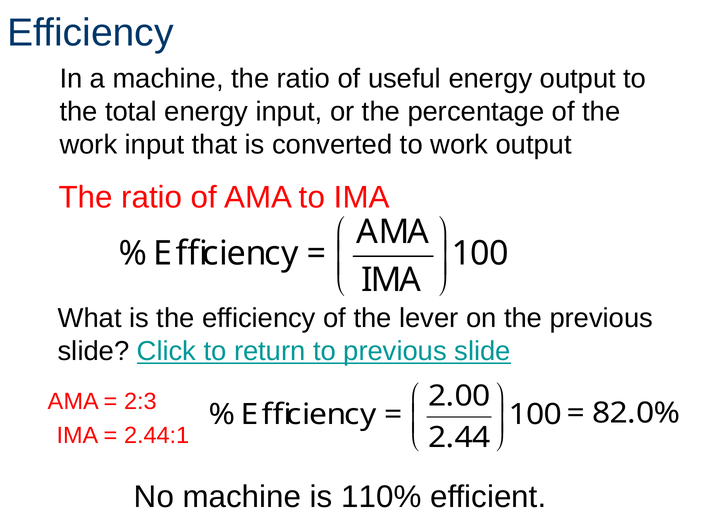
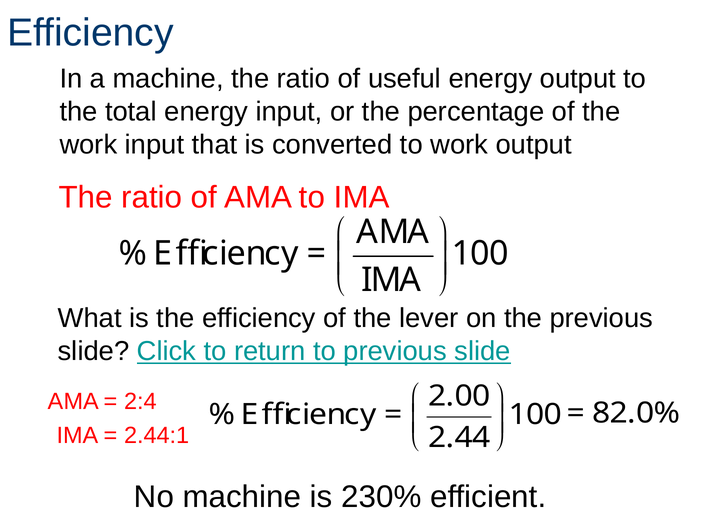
2:3: 2:3 -> 2:4 (141, 402)
110%: 110% -> 230% (381, 497)
